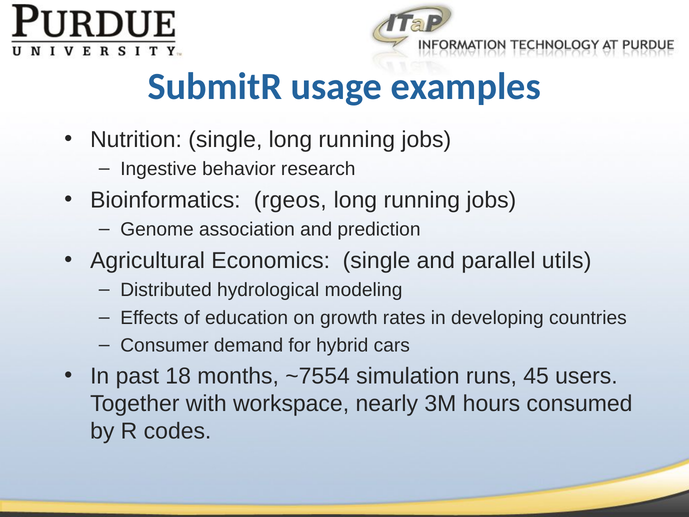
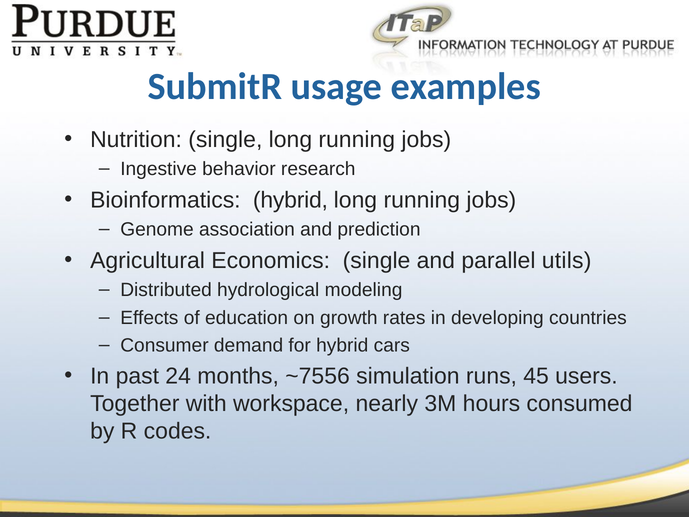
Bioinformatics rgeos: rgeos -> hybrid (290, 200)
18: 18 -> 24 (178, 376)
~7554: ~7554 -> ~7556 (318, 376)
